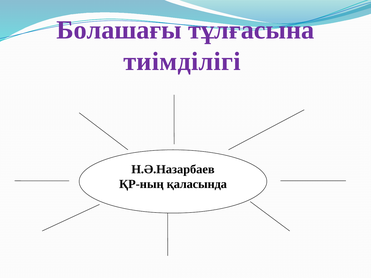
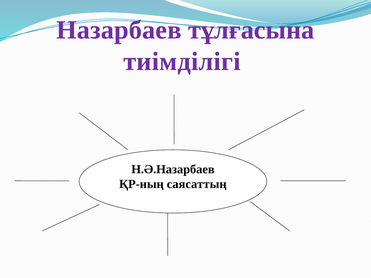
Болашағы: Болашағы -> Назарбаев (119, 30)
қаласында: қаласында -> саясаттың (197, 184)
